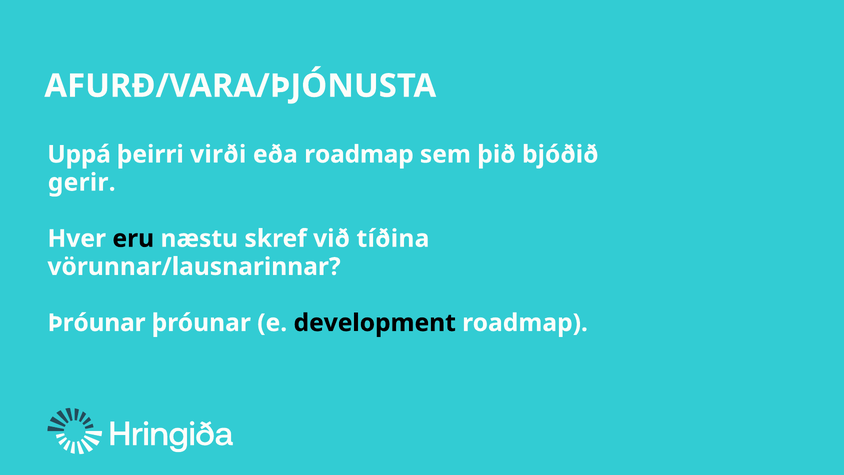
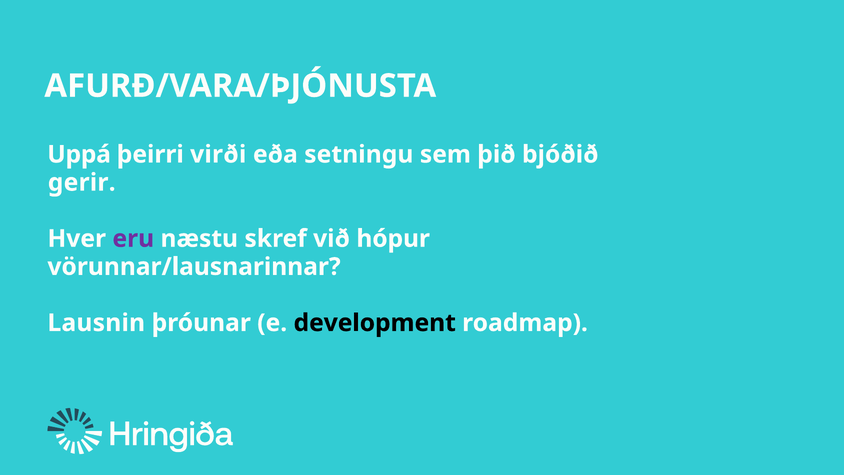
eða roadmap: roadmap -> setningu (359, 154)
eru colour: black -> purple (133, 239)
tíðina: tíðina -> hópur (393, 239)
Þróunar: Þróunar -> Lausnin (96, 323)
